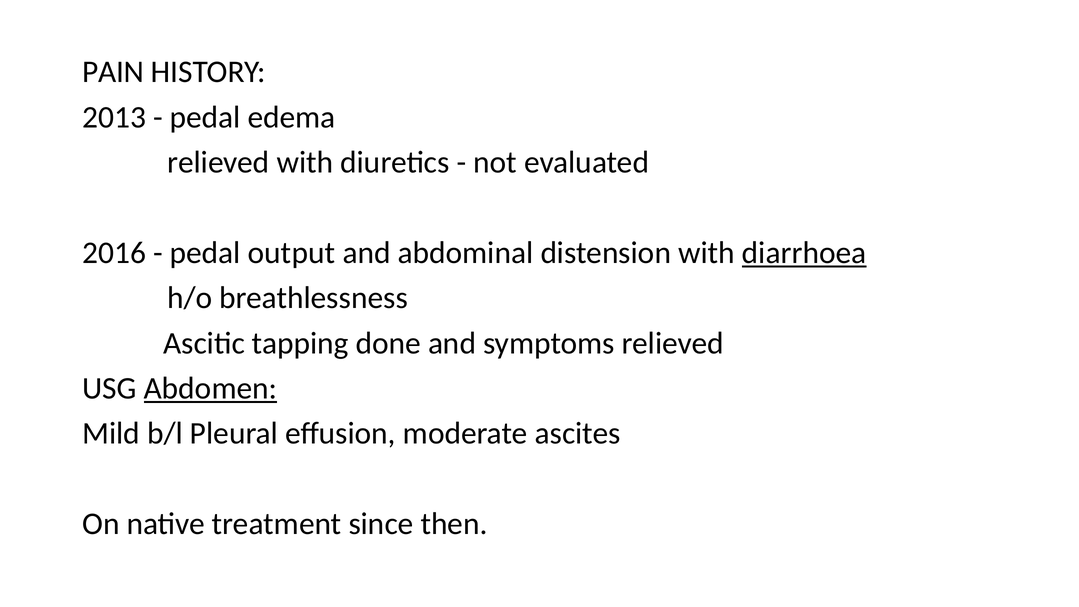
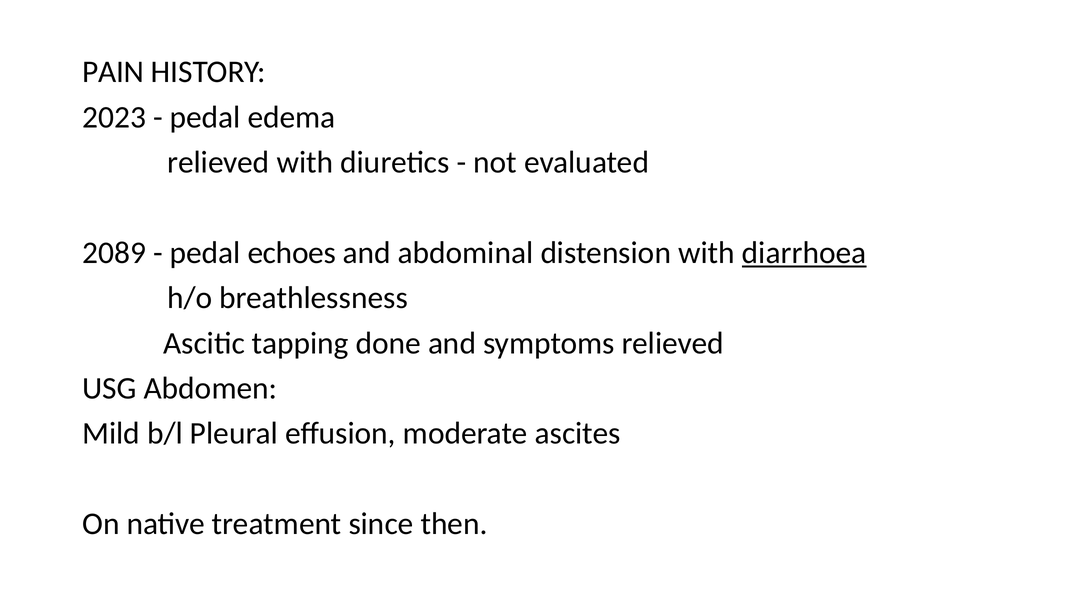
2013: 2013 -> 2023 (114, 117)
2016: 2016 -> 2089 (114, 253)
output: output -> echoes (292, 253)
Abdomen underline: present -> none (210, 388)
